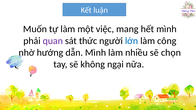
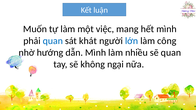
quan colour: purple -> blue (53, 41)
thức: thức -> khát (88, 41)
sẽ chọn: chọn -> quan (171, 53)
